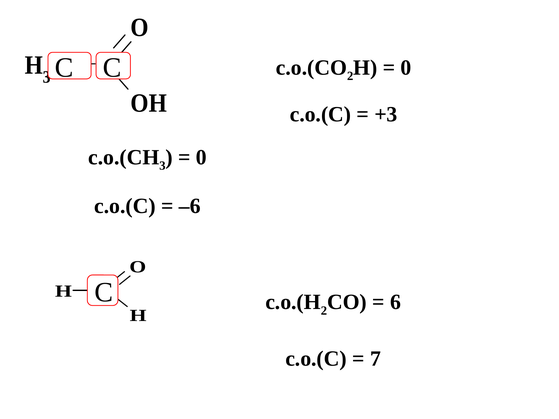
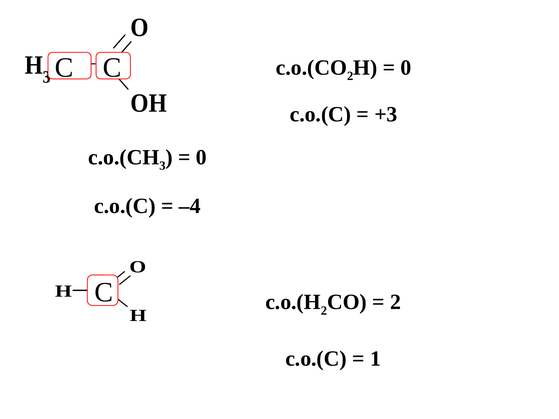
‒6: ‒6 -> ‒4 (190, 206)
6: 6 -> 2 (395, 302)
7: 7 -> 1 (375, 359)
